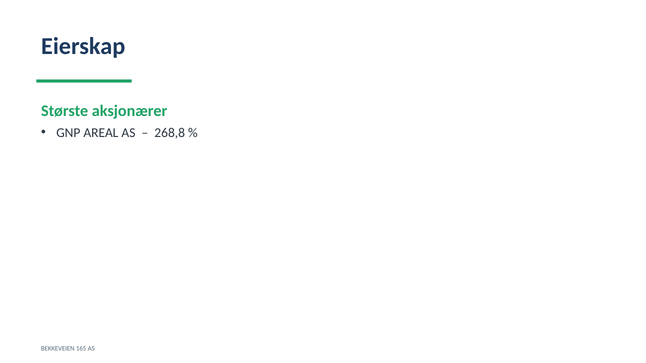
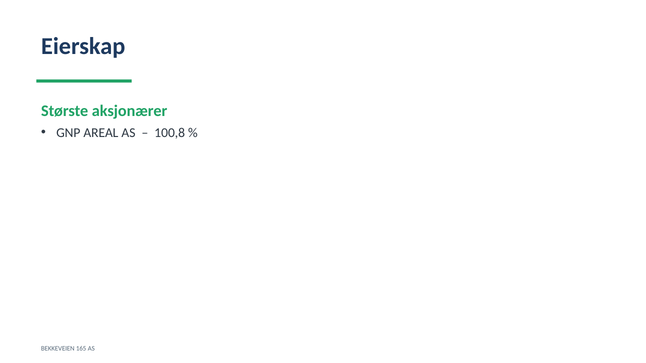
268,8: 268,8 -> 100,8 (170, 133)
